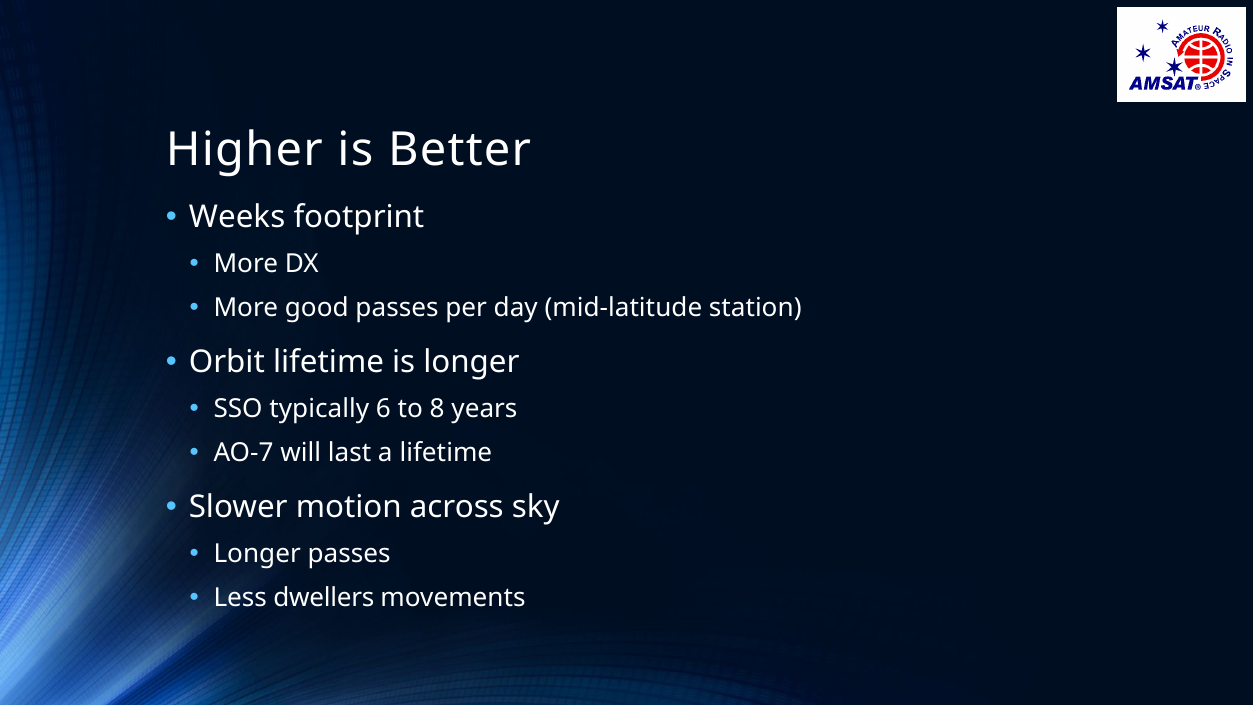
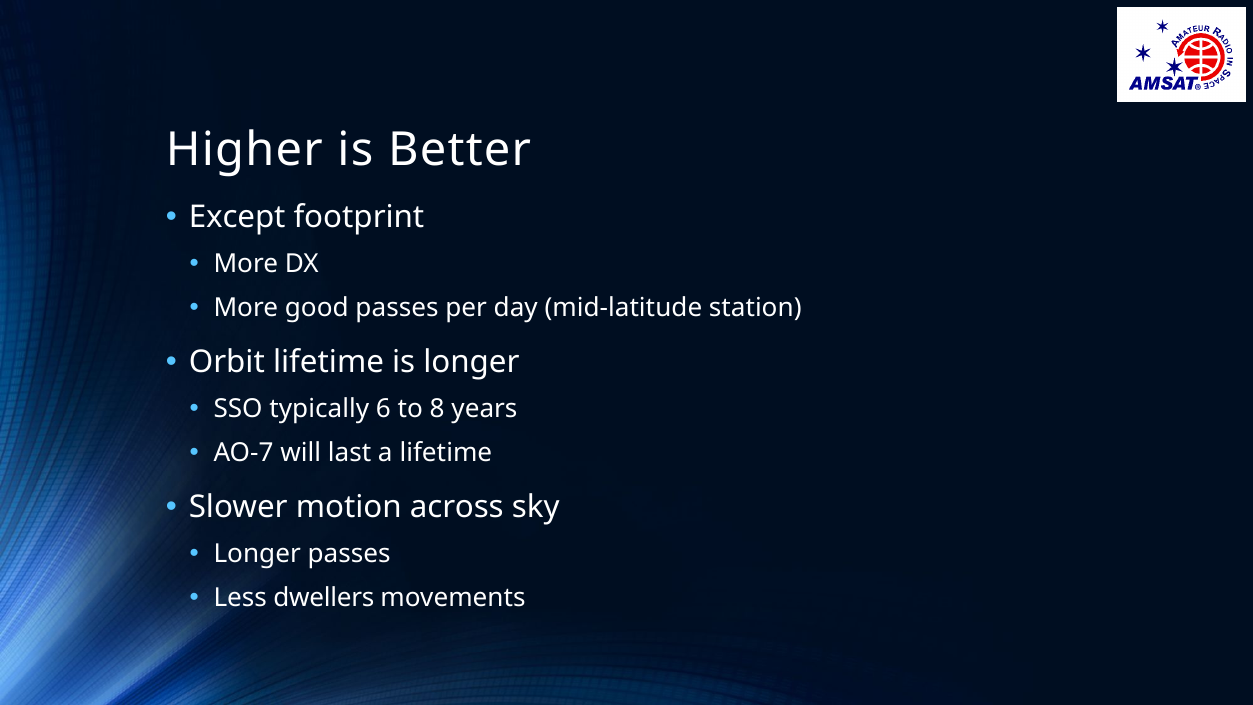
Weeks: Weeks -> Except (237, 217)
